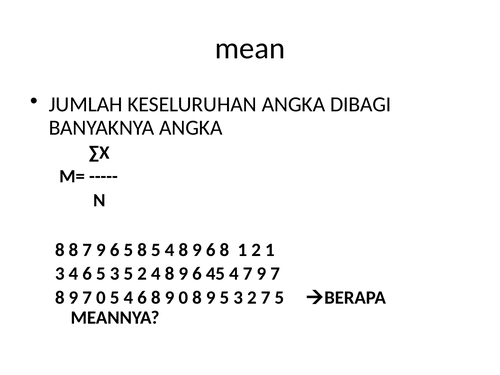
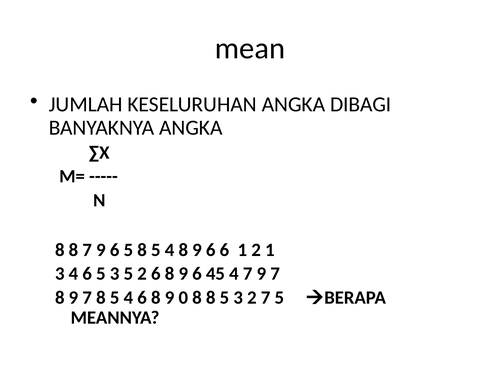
9 6 8: 8 -> 6 (224, 250)
2 4: 4 -> 6 (156, 274)
8 9 7 0: 0 -> 8 (101, 298)
0 8 9: 9 -> 8 (211, 298)
